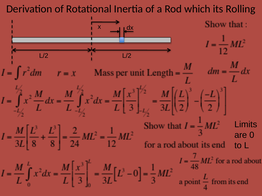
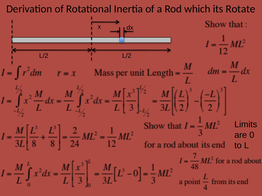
Rolling: Rolling -> Rotate (241, 9)
